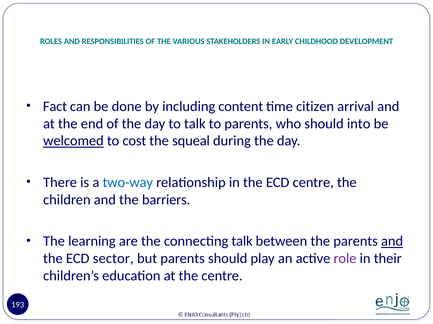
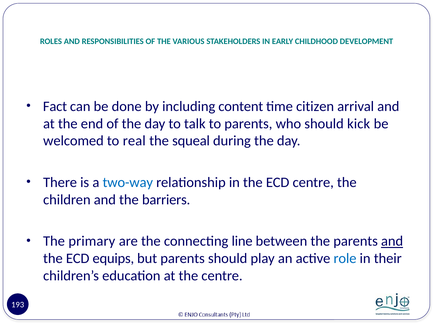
into: into -> kick (359, 124)
welcomed underline: present -> none (73, 141)
cost: cost -> real (134, 141)
learning: learning -> primary (92, 242)
connecting talk: talk -> line (242, 242)
sector: sector -> equips (113, 259)
role colour: purple -> blue (345, 259)
